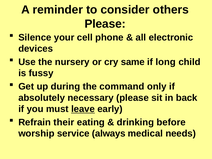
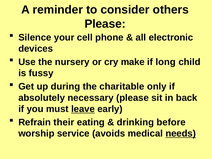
same: same -> make (133, 62)
command: command -> charitable (122, 86)
always: always -> avoids (109, 134)
needs underline: none -> present (181, 134)
